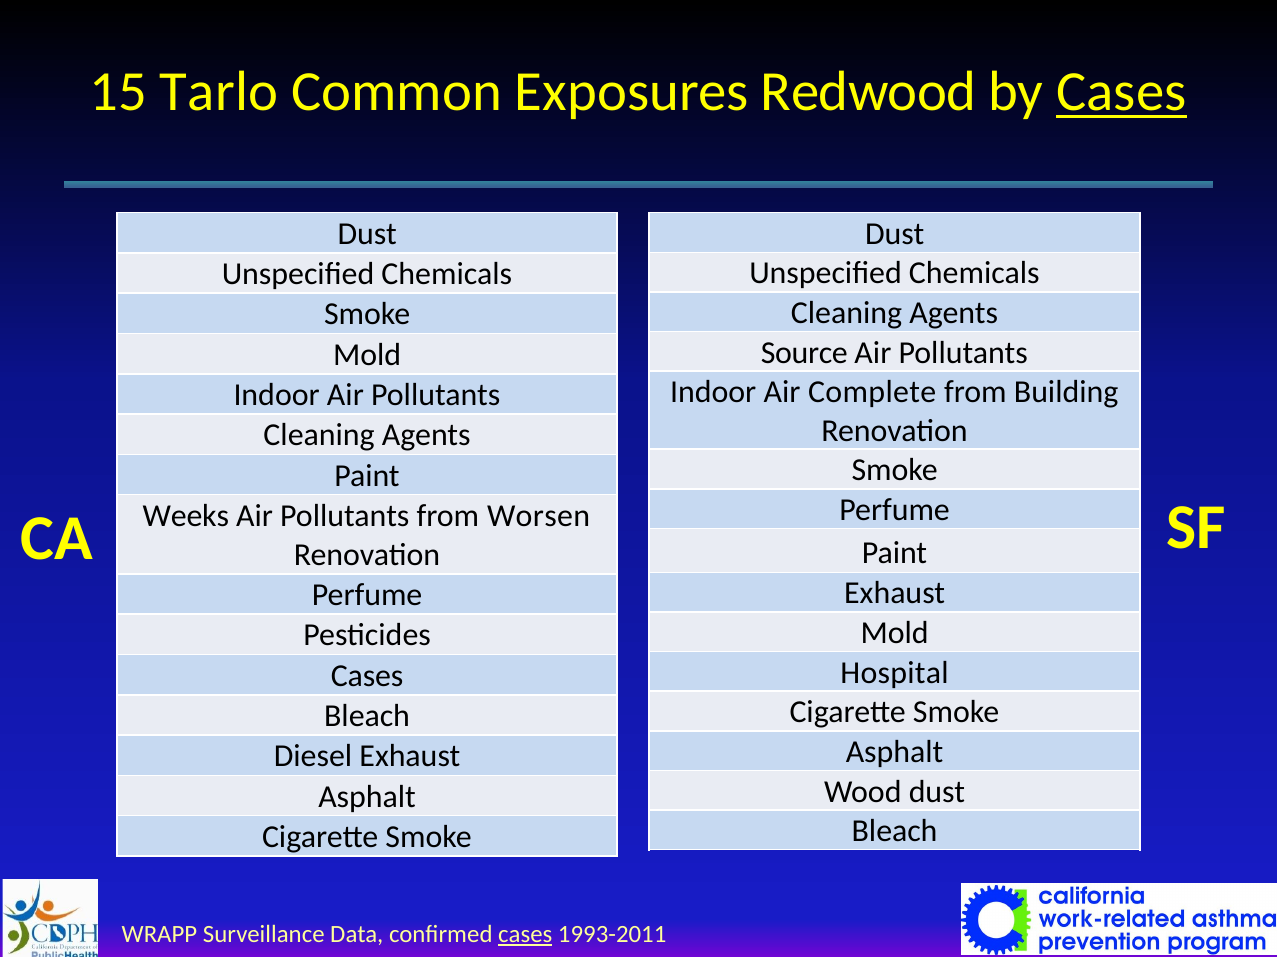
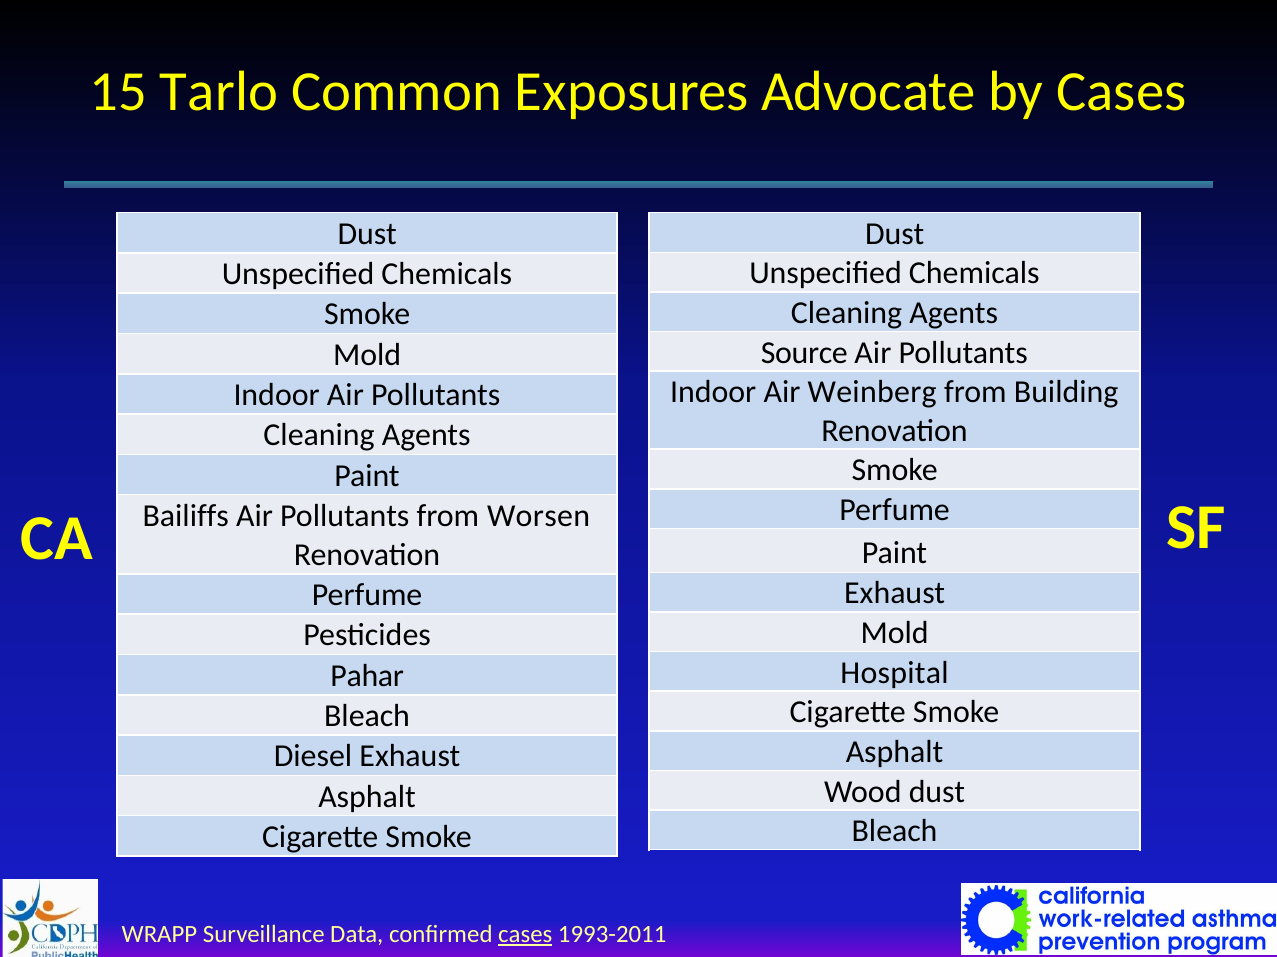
Redwood: Redwood -> Advocate (869, 92)
Cases underline: present -> none (1122, 92)
Complete: Complete -> Weinberg (872, 393)
Weeks: Weeks -> Bailiffs (186, 516)
Cases: Cases -> Pahar (367, 676)
